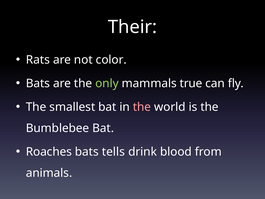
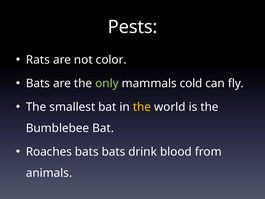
Their: Their -> Pests (133, 27)
true: true -> cold (191, 83)
the colour: pink -> yellow (142, 107)
bats tells: tells -> bats (113, 152)
